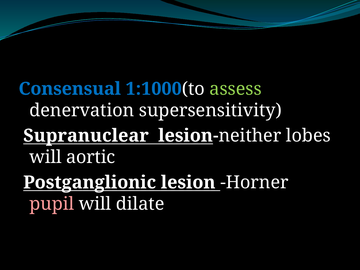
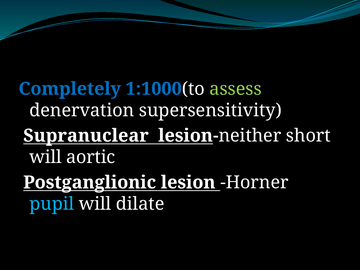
Consensual: Consensual -> Completely (70, 89)
lobes: lobes -> short (308, 136)
pupil colour: pink -> light blue (52, 204)
